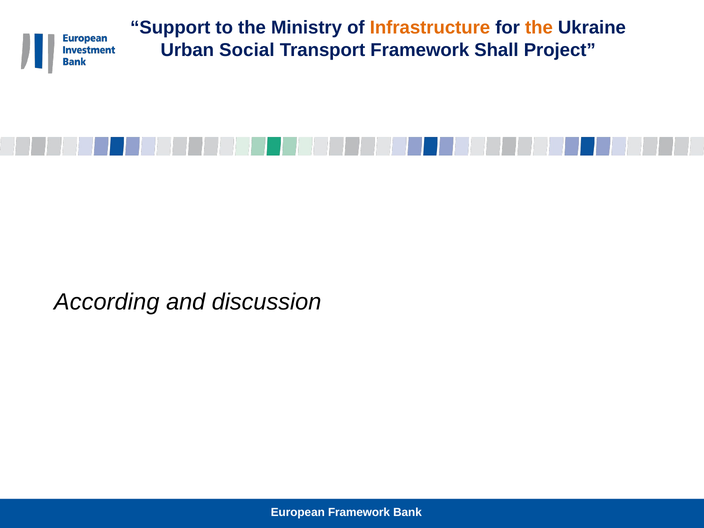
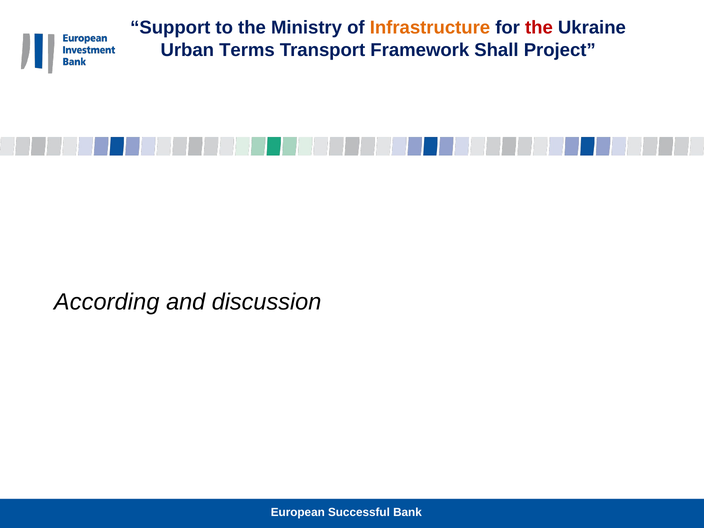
the colour: orange -> red (539, 28)
Social: Social -> Terms (247, 50)
European Framework: Framework -> Successful (359, 512)
